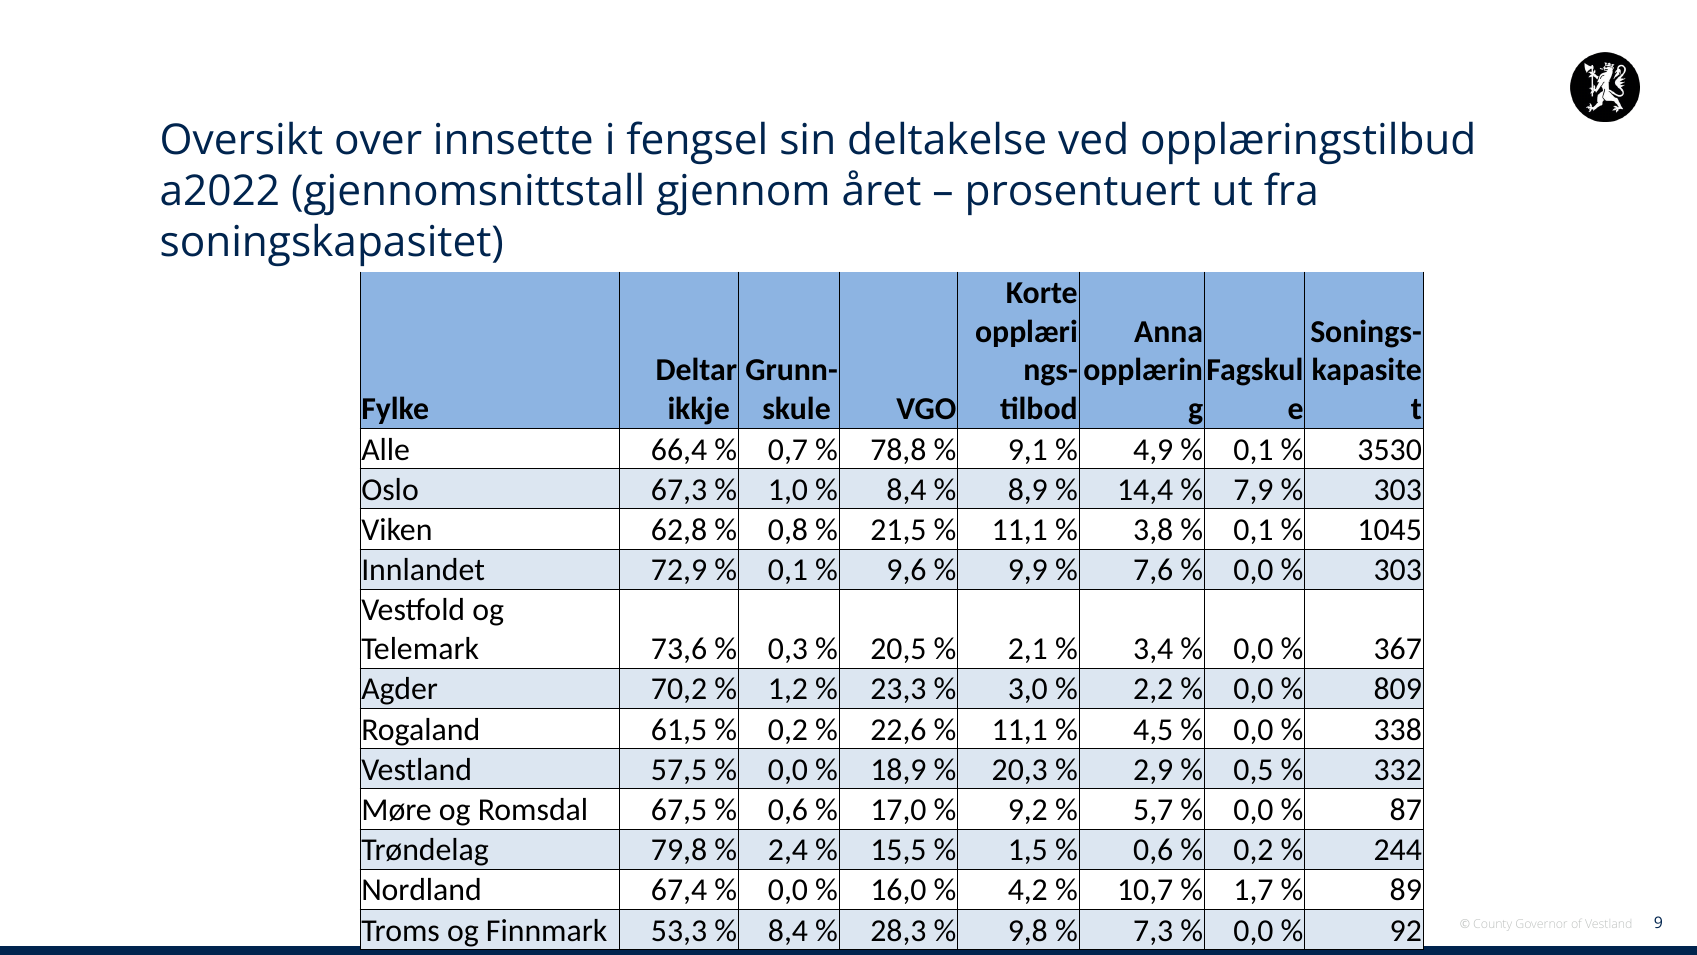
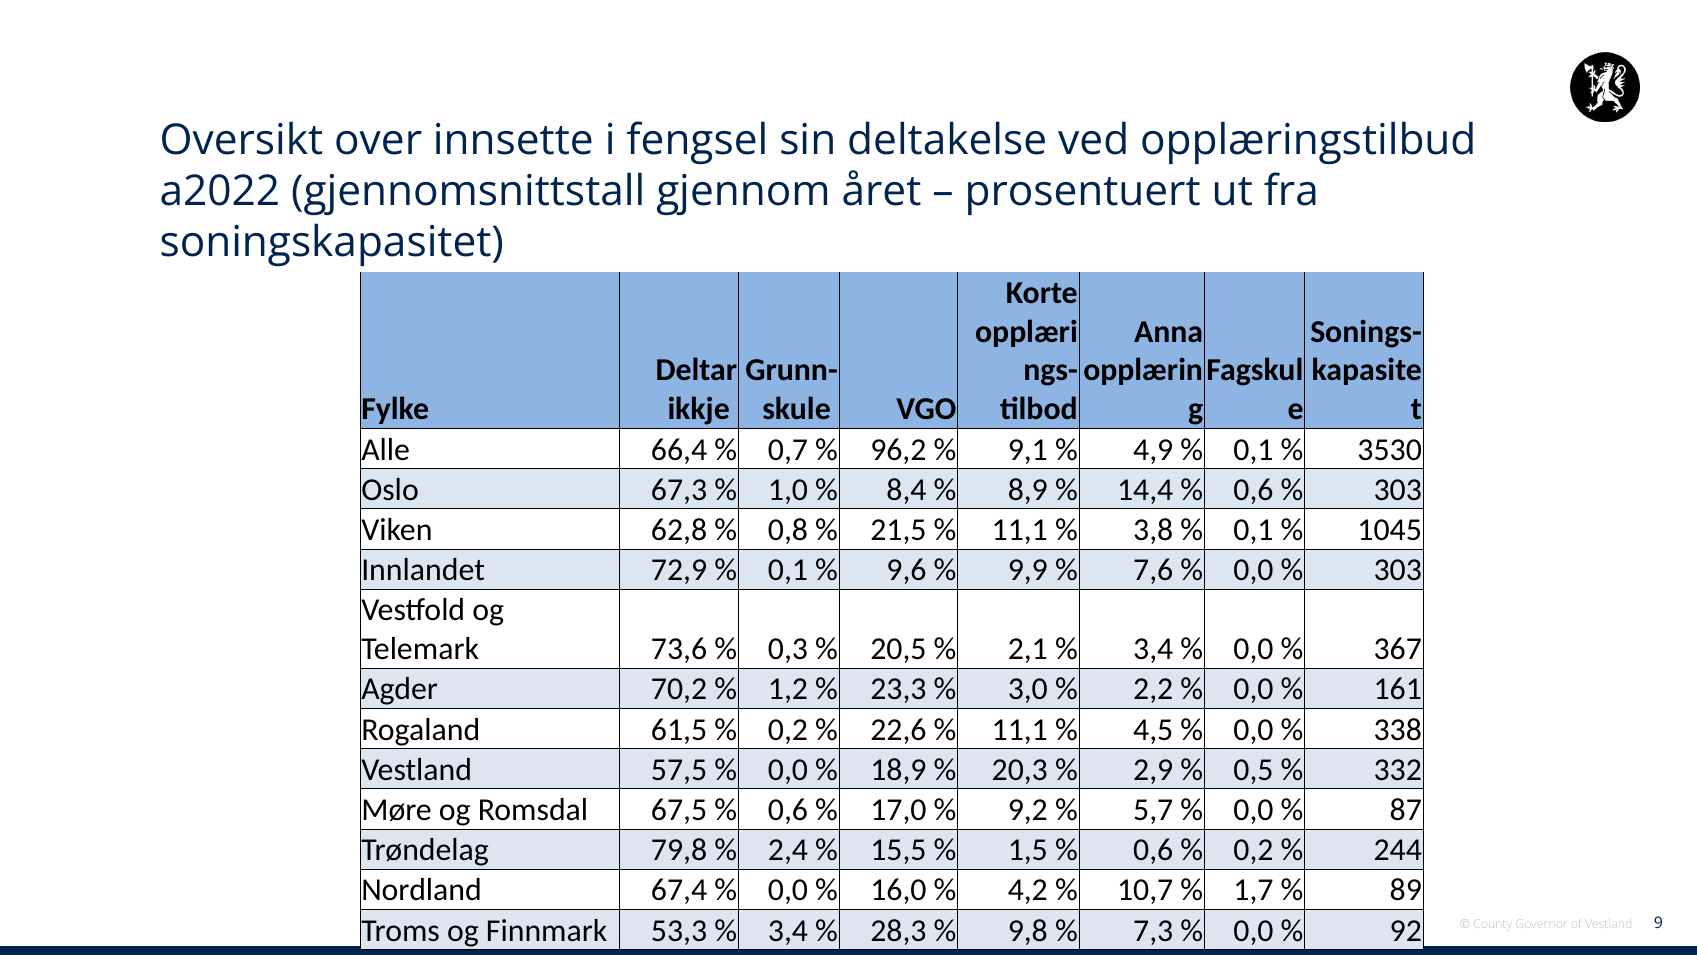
78,8: 78,8 -> 96,2 (898, 449)
7,9: 7,9 -> 0,6 (1253, 490)
809: 809 -> 161 (1398, 689)
8,4: 8,4 -> 3,4 (788, 930)
